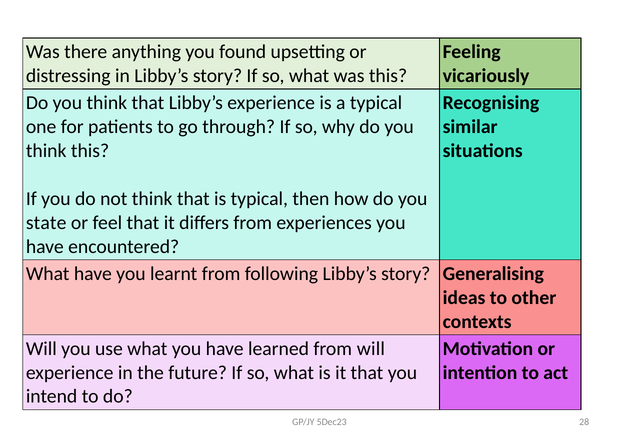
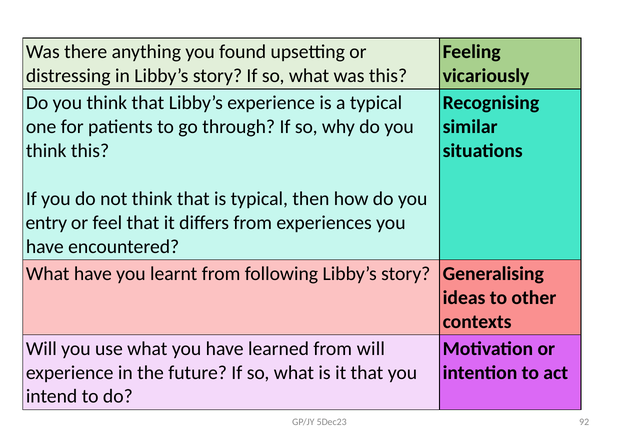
state: state -> entry (46, 223)
28: 28 -> 92 (584, 422)
